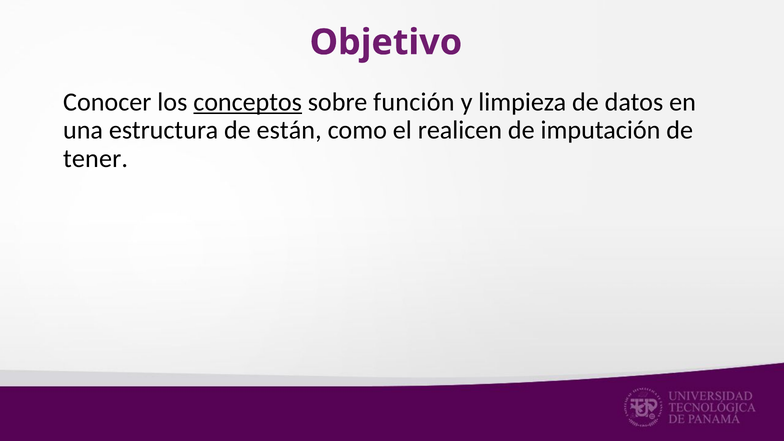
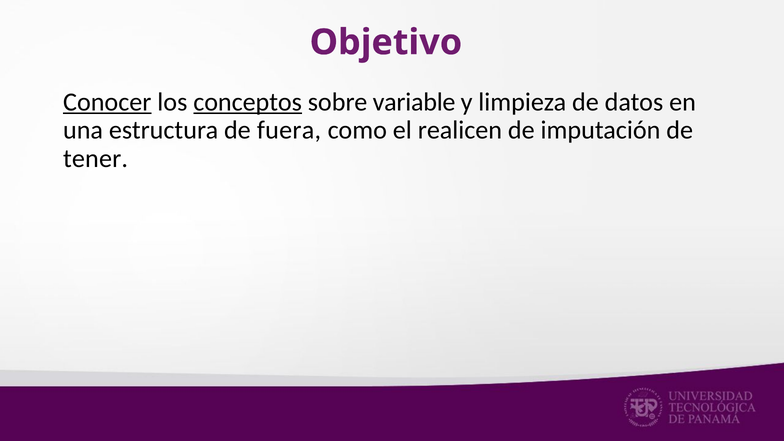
Conocer underline: none -> present (107, 102)
función: función -> variable (414, 102)
están: están -> fuera (289, 130)
